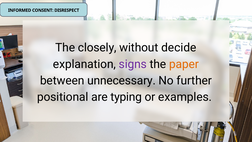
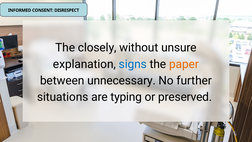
decide: decide -> unsure (179, 48)
signs colour: purple -> blue (133, 64)
positional: positional -> situations (63, 97)
examples: examples -> preserved (185, 97)
